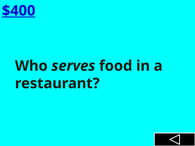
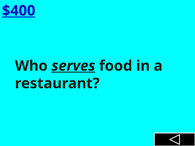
serves underline: none -> present (73, 66)
